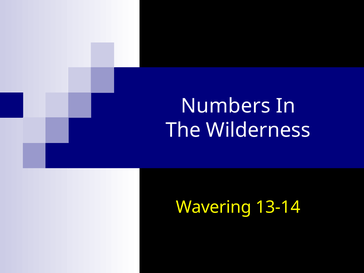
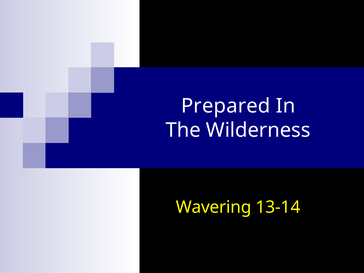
Numbers: Numbers -> Prepared (226, 106)
